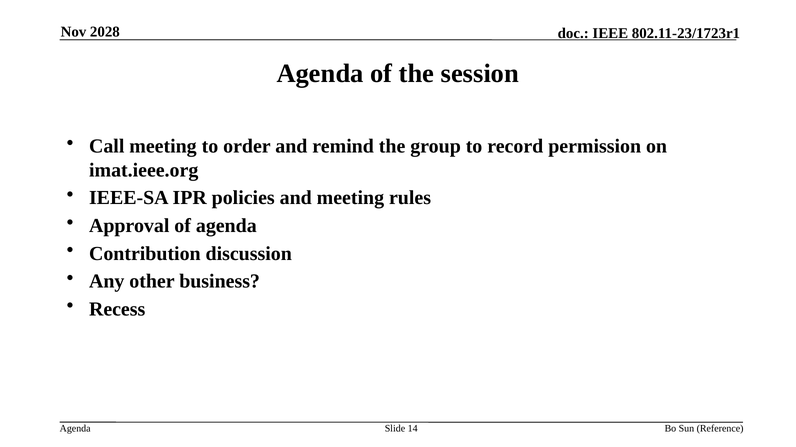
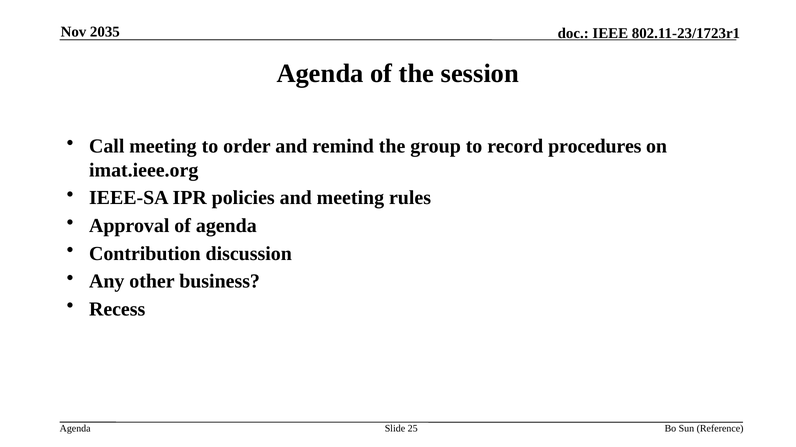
2028: 2028 -> 2035 (105, 32)
permission: permission -> procedures (595, 147)
14: 14 -> 25 (413, 429)
